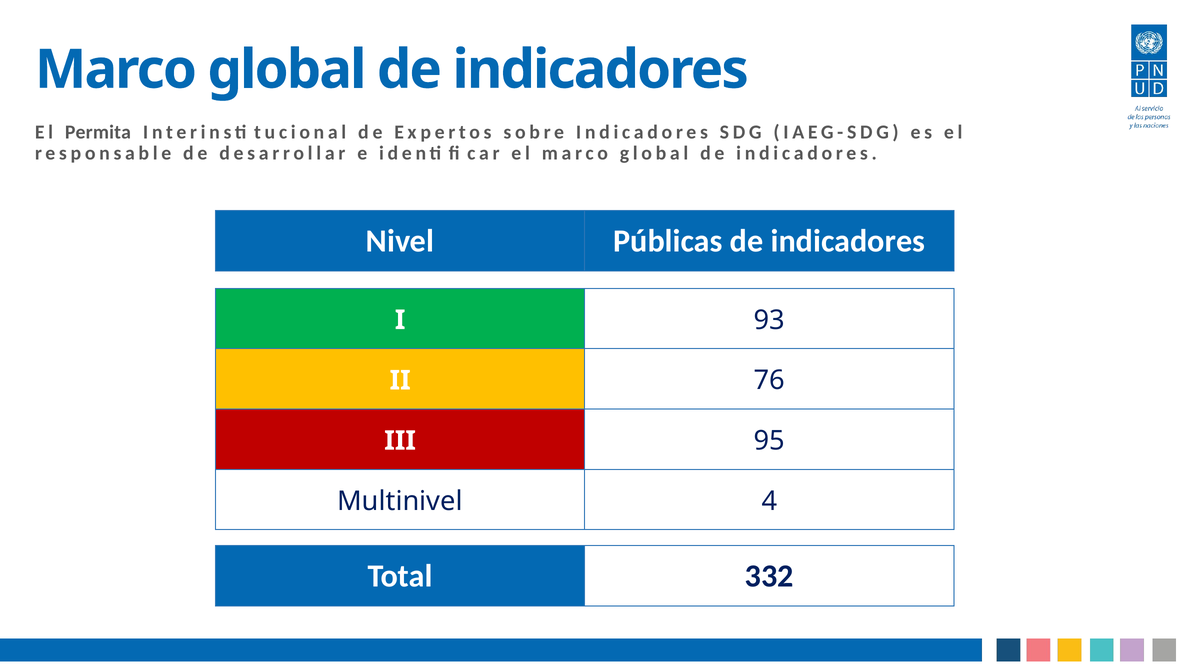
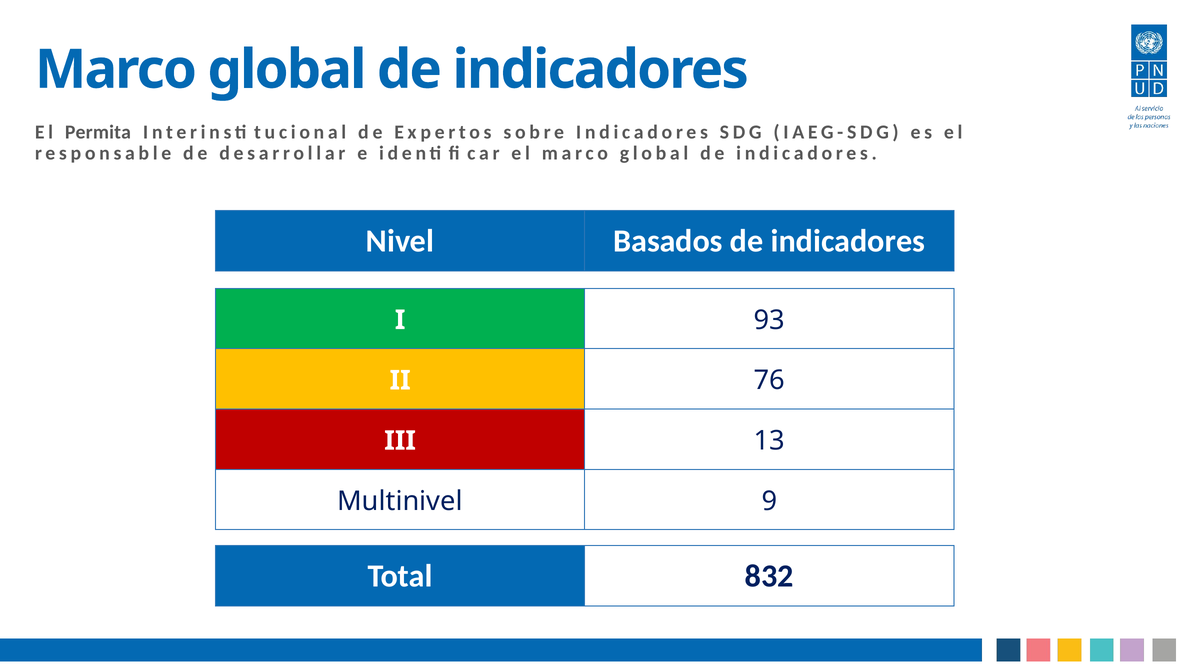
Públicas: Públicas -> Basados (668, 241)
95: 95 -> 13 (769, 441)
4: 4 -> 9 (769, 501)
332: 332 -> 832 (769, 576)
